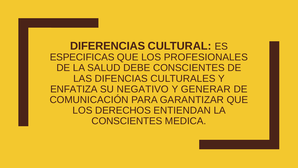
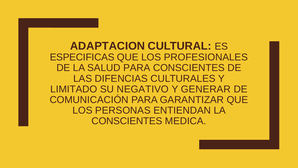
DIFERENCIAS: DIFERENCIAS -> ADAPTACION (108, 46)
SALUD DEBE: DEBE -> PARA (137, 68)
ENFATIZA: ENFATIZA -> LIMITADO (74, 89)
DERECHOS: DERECHOS -> PERSONAS (123, 110)
